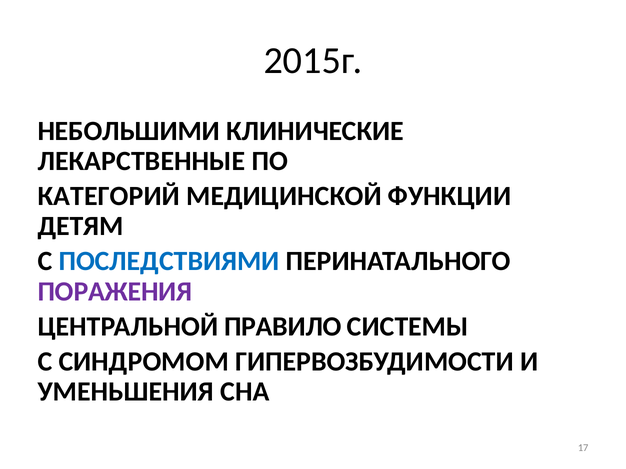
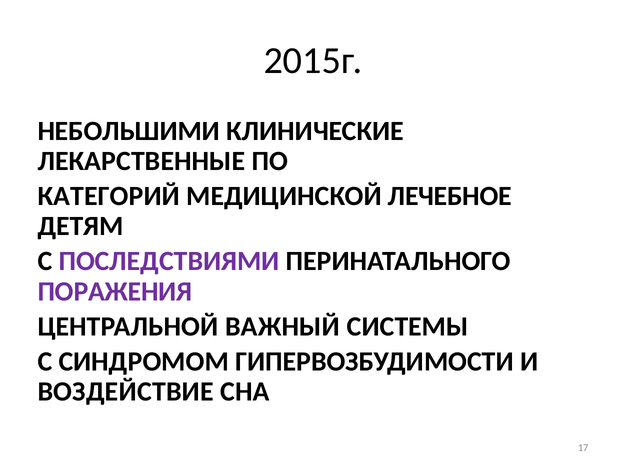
ФУНКЦИИ: ФУНКЦИИ -> ЛЕЧЕБНОЕ (450, 196)
ПОСЛЕДСТВИЯМИ colour: blue -> purple (169, 262)
ПРАВИЛО: ПРАВИЛО -> ВАЖНЫЙ (283, 327)
УМЕНЬШЕНИЯ: УМЕНЬШЕНИЯ -> ВОЗДЕЙСТВИЕ (126, 392)
